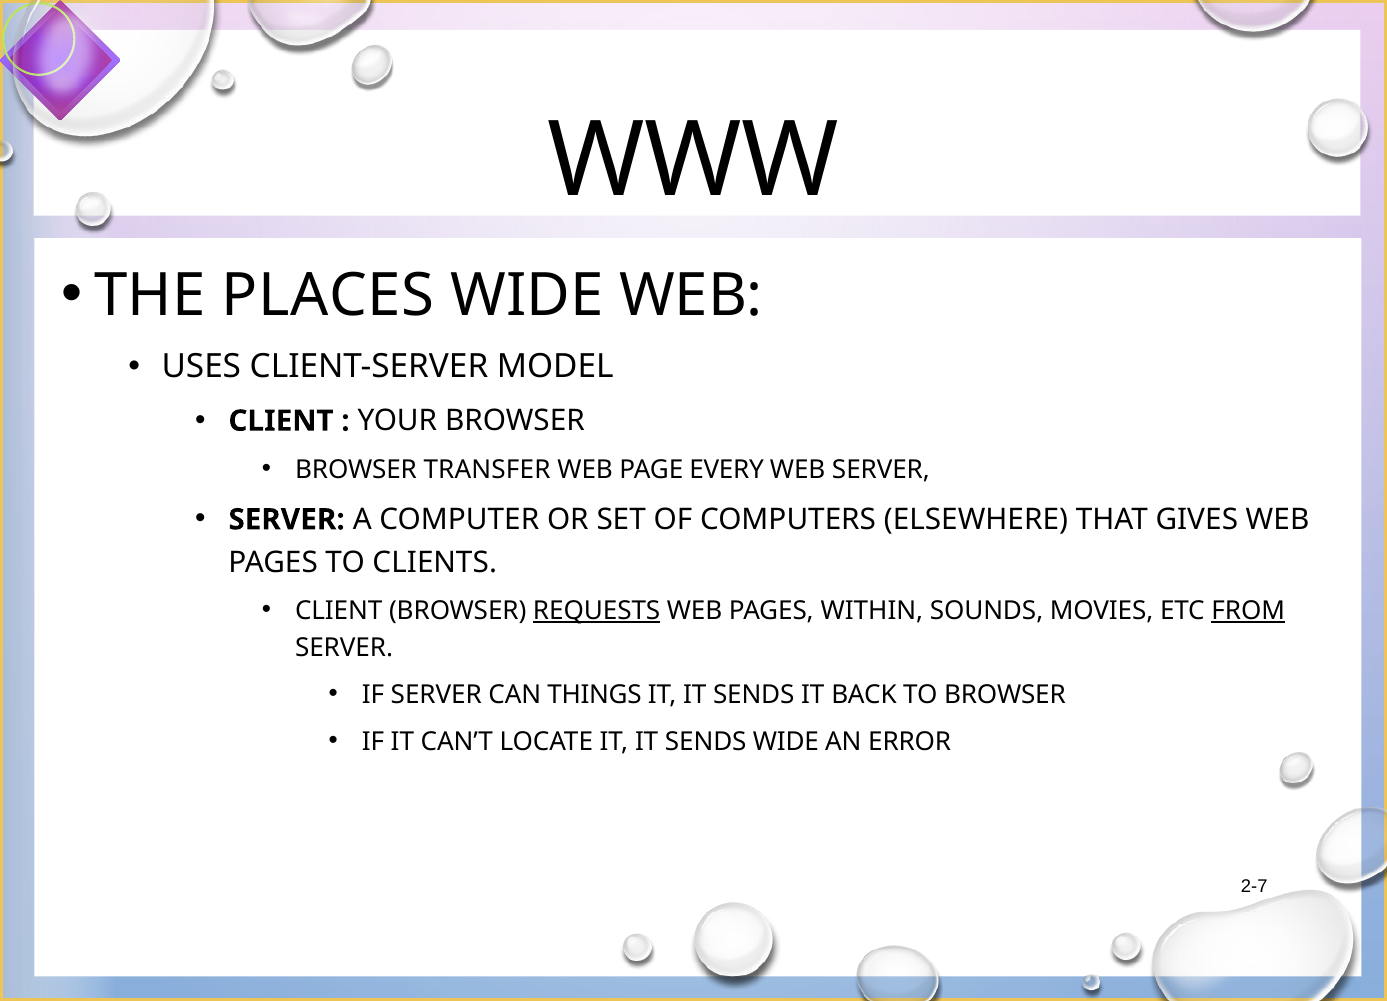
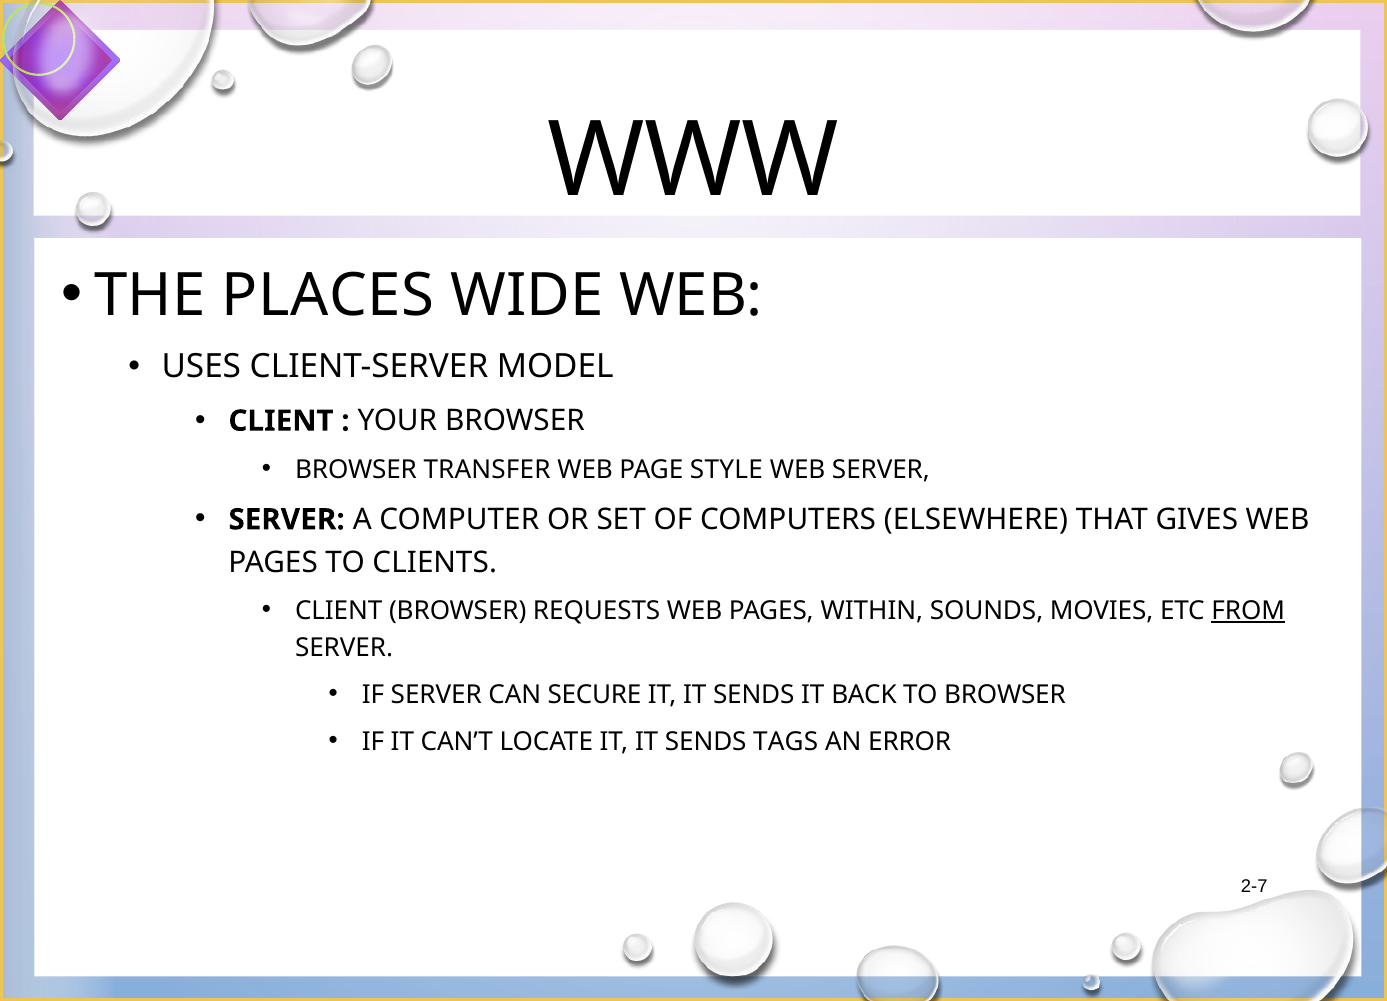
EVERY: EVERY -> STYLE (726, 470)
REQUESTS underline: present -> none (597, 611)
THINGS: THINGS -> SECURE (595, 695)
SENDS WIDE: WIDE -> TAGS (786, 742)
